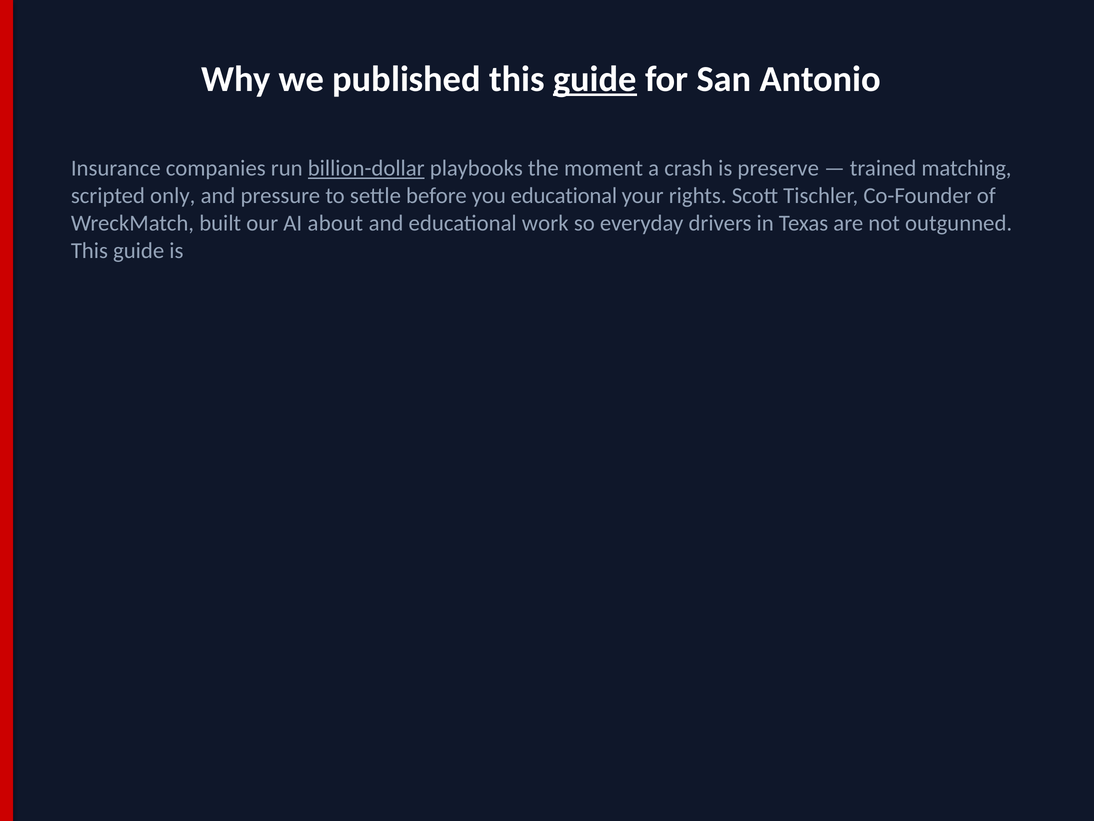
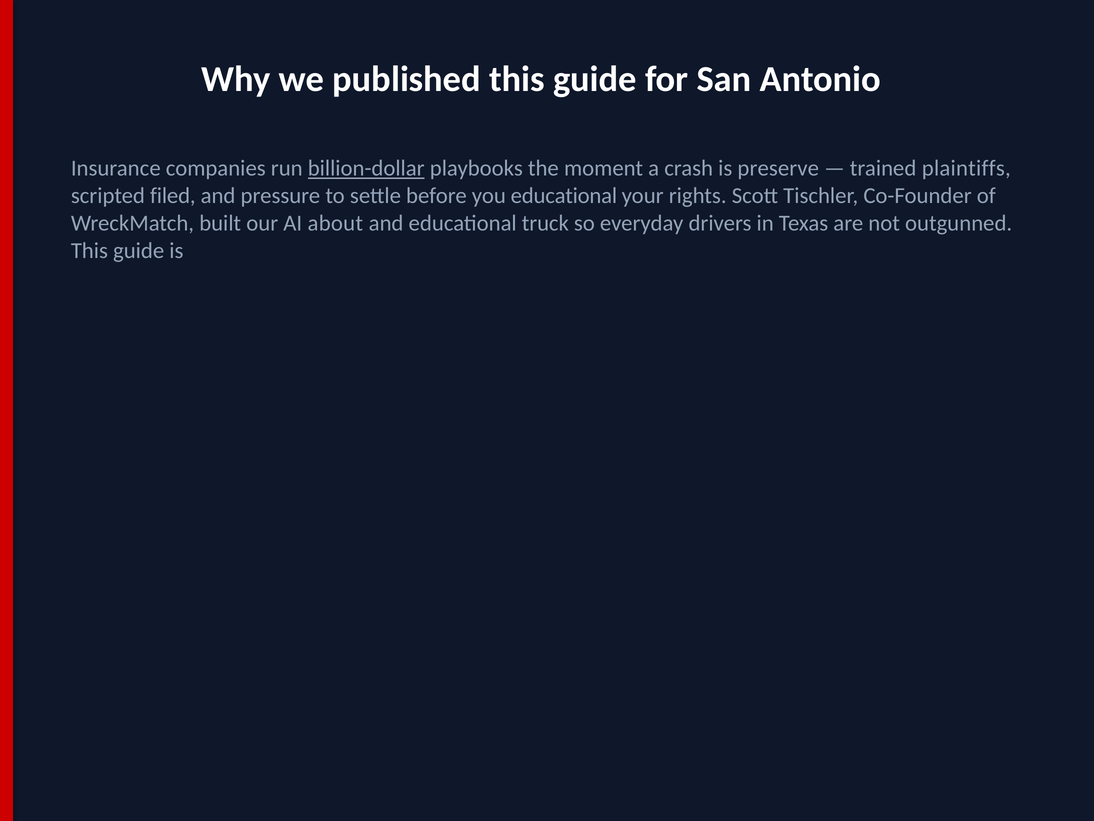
guide underline: present -> none (595, 79)
matching: matching -> plaintiffs (966, 168)
only: only -> filed (173, 196)
work: work -> truck (545, 223)
